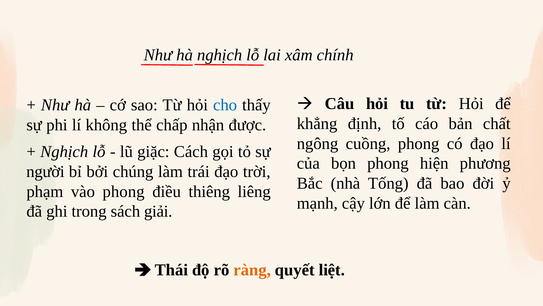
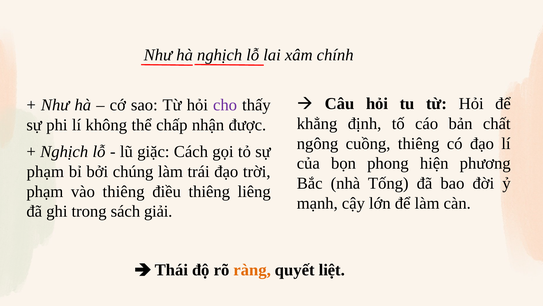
cho colour: blue -> purple (225, 105)
cuồng phong: phong -> thiêng (419, 143)
người: người -> phạm (45, 171)
vào phong: phong -> thiêng (124, 191)
